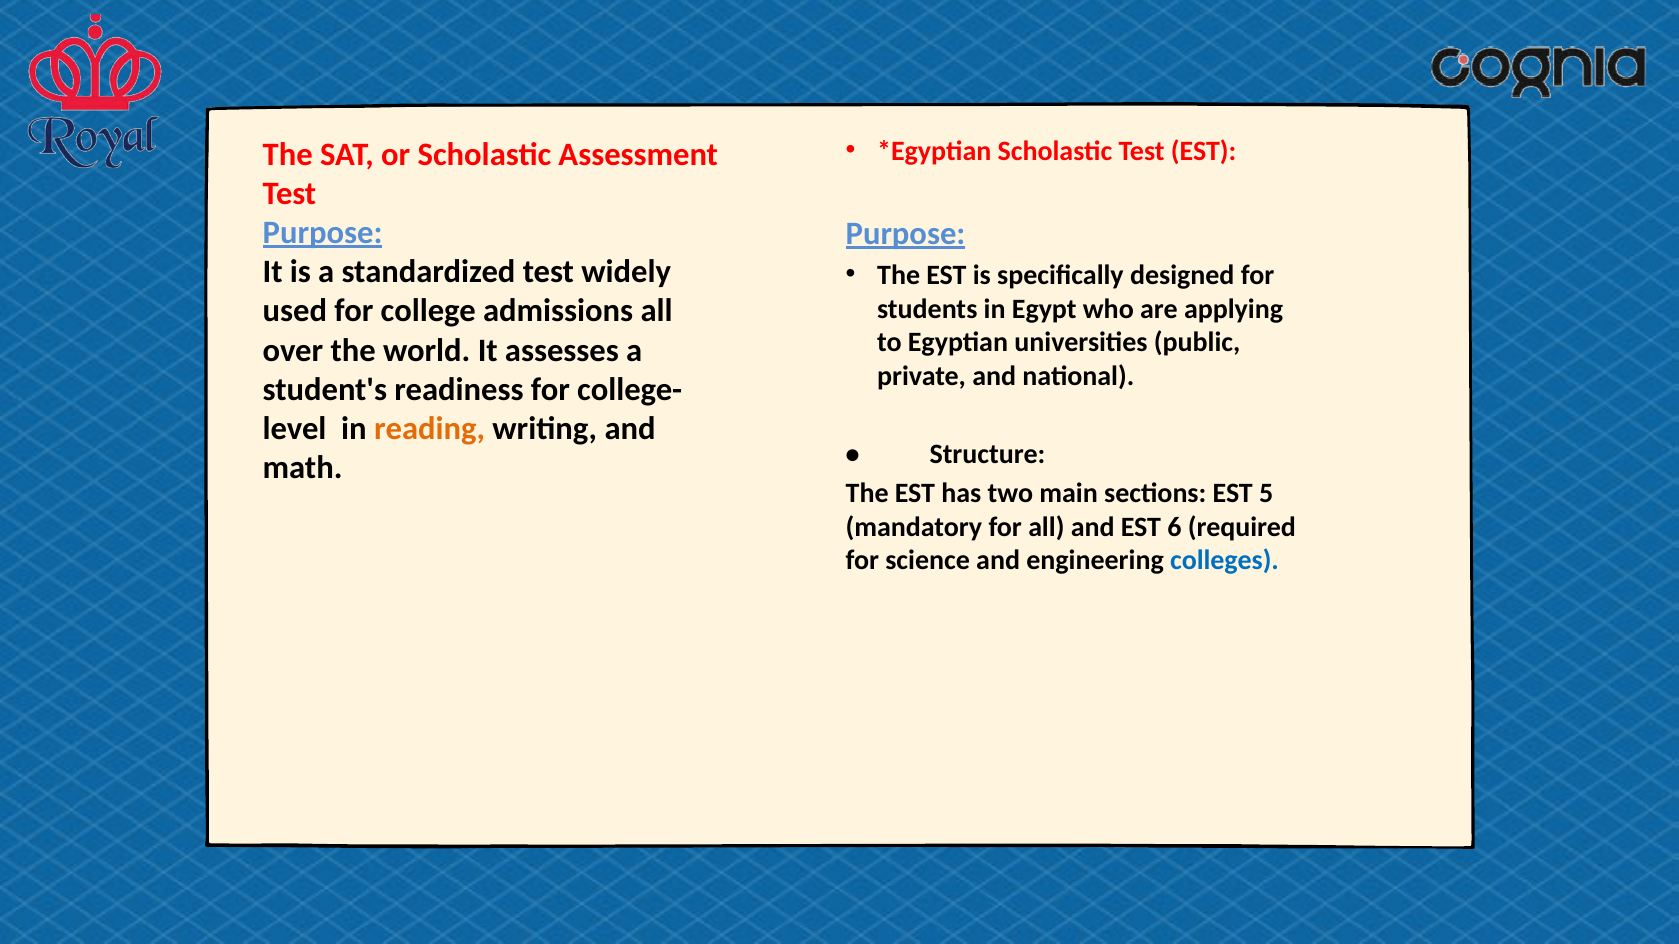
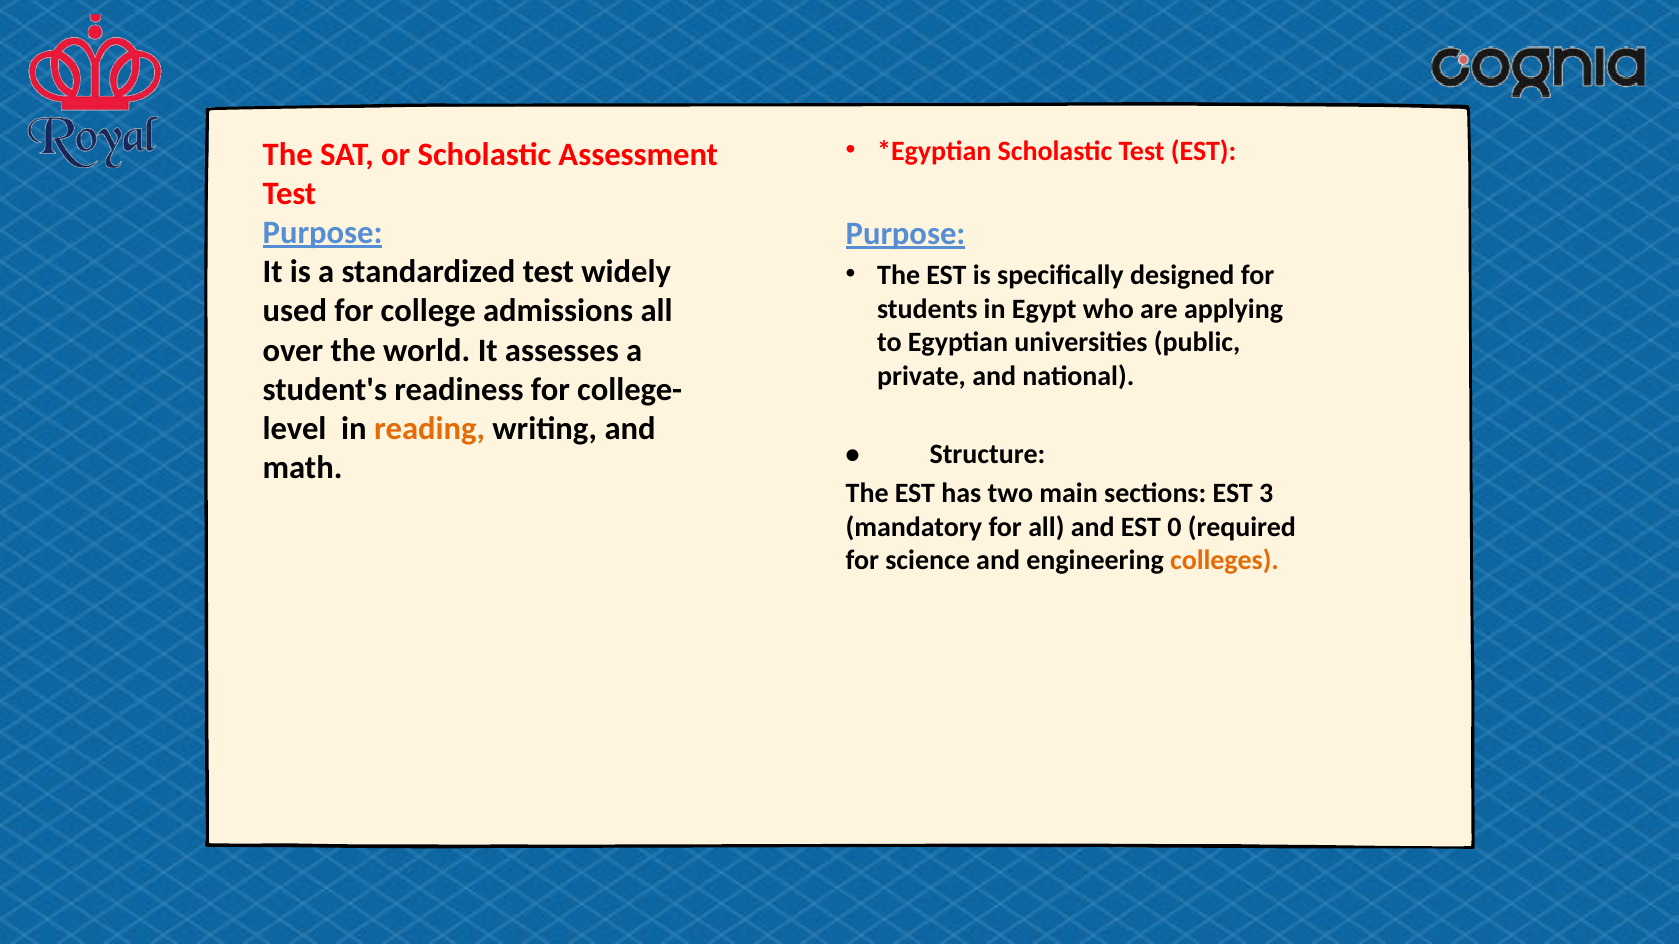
5: 5 -> 3 (1266, 494)
6: 6 -> 0 (1174, 527)
colleges colour: blue -> orange (1225, 561)
